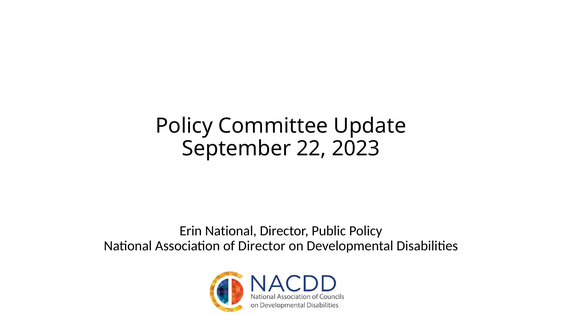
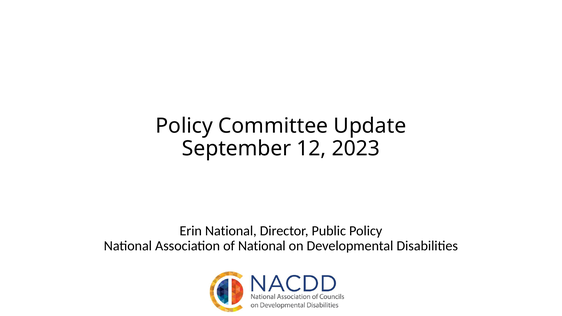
22: 22 -> 12 (311, 149)
of Director: Director -> National (262, 246)
